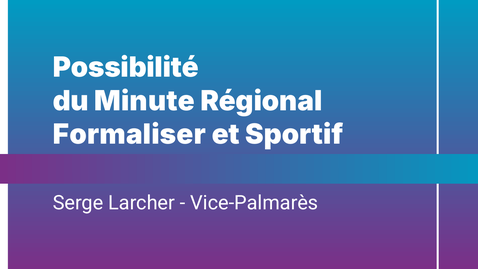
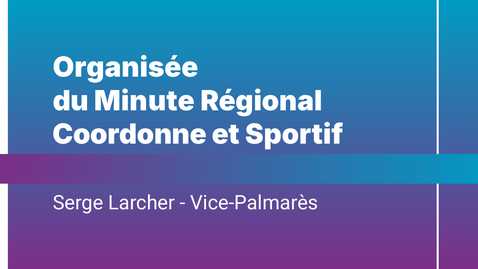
Possibilité: Possibilité -> Organisée (126, 68)
Formaliser: Formaliser -> Coordonne (130, 135)
